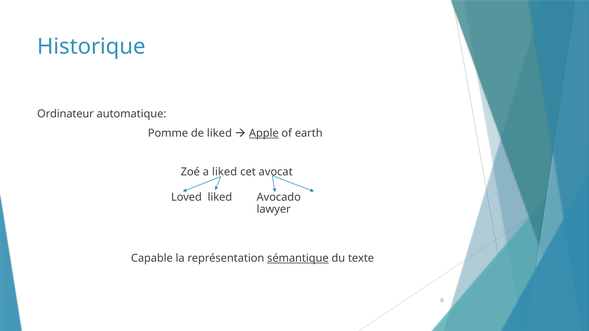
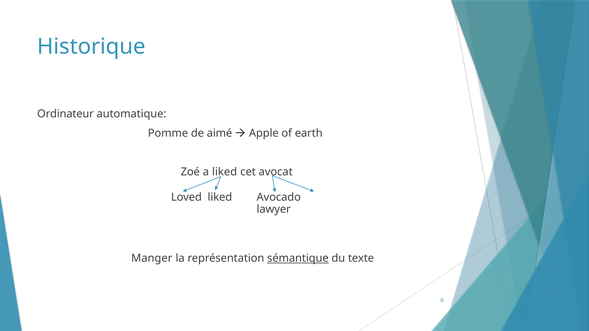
de liked: liked -> aimé (220, 133)
Apple underline: present -> none (264, 133)
Capable: Capable -> Manger (152, 258)
